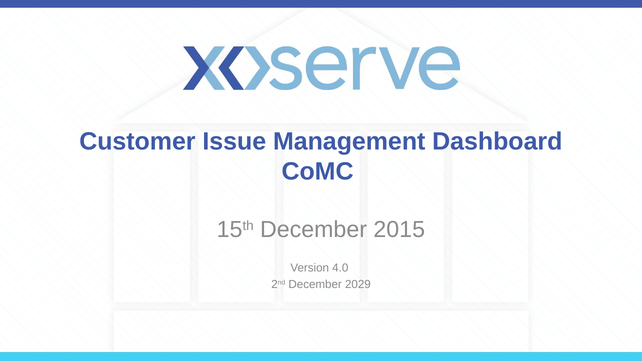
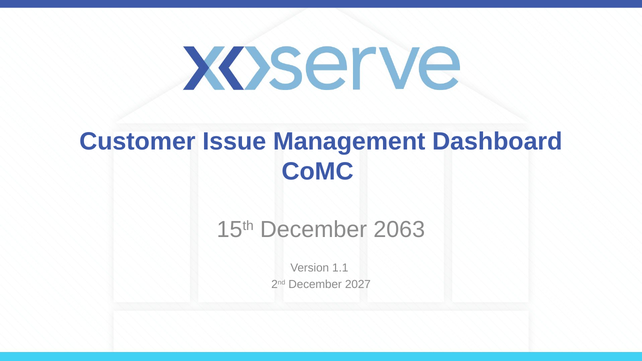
2015: 2015 -> 2063 (399, 230)
4.0: 4.0 -> 1.1 (340, 268)
2029: 2029 -> 2027 (358, 284)
